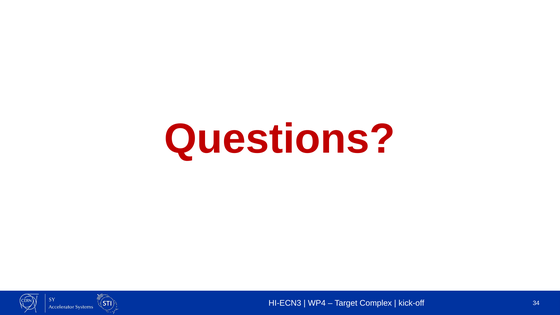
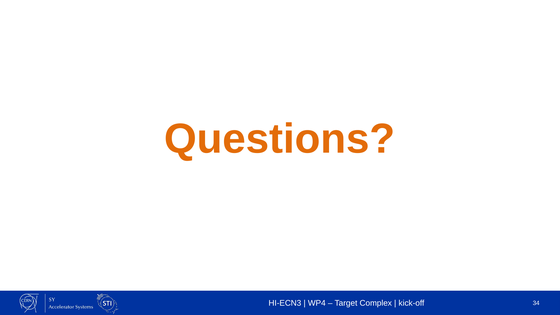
Questions colour: red -> orange (280, 139)
